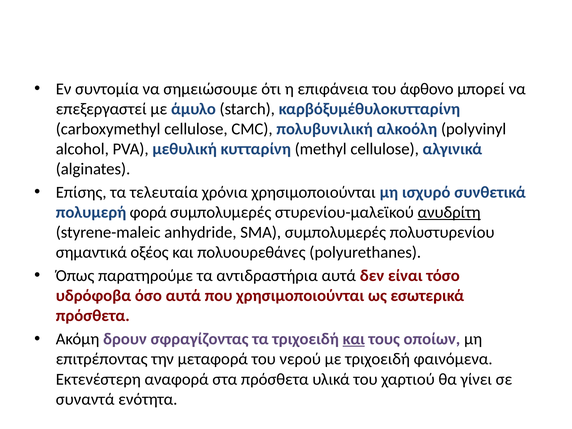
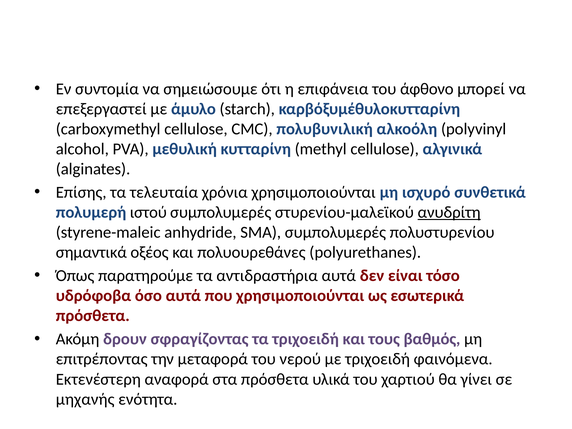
φορά: φορά -> ιστού (148, 212)
και underline: present -> none (354, 339)
οποίων: οποίων -> βαθμός (432, 339)
συναντά: συναντά -> μηχανής (85, 399)
